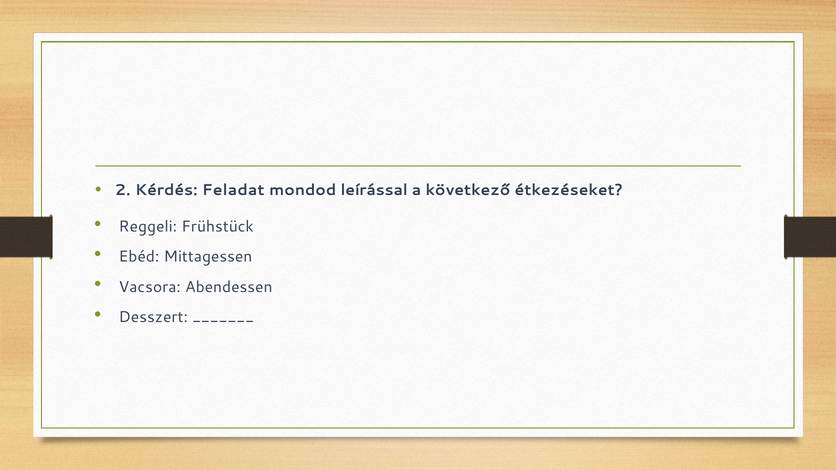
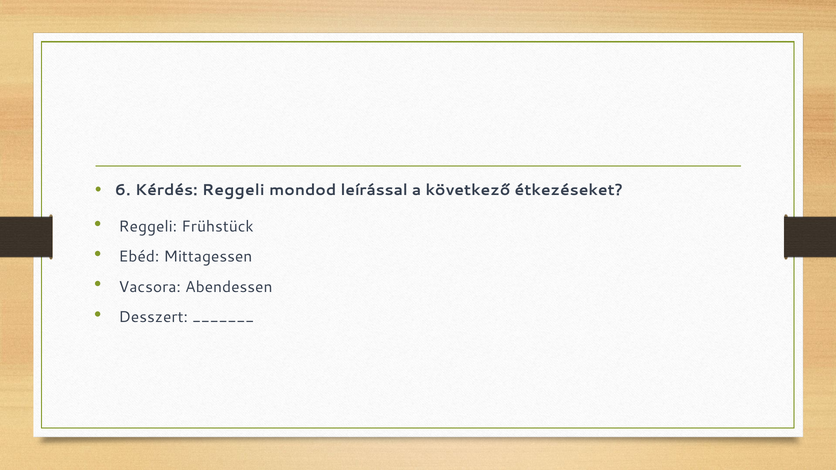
2: 2 -> 6 (123, 190)
Kérdés Feladat: Feladat -> Reggeli (233, 190)
